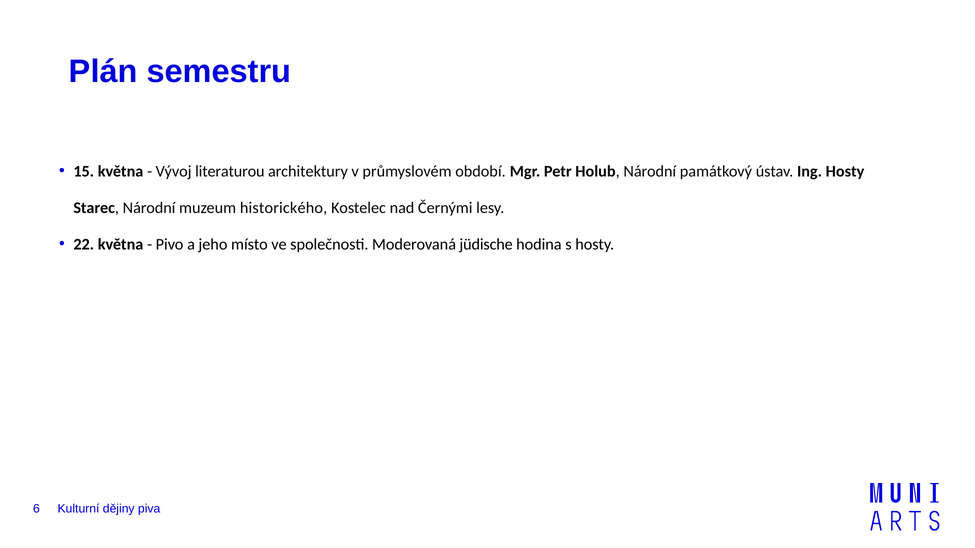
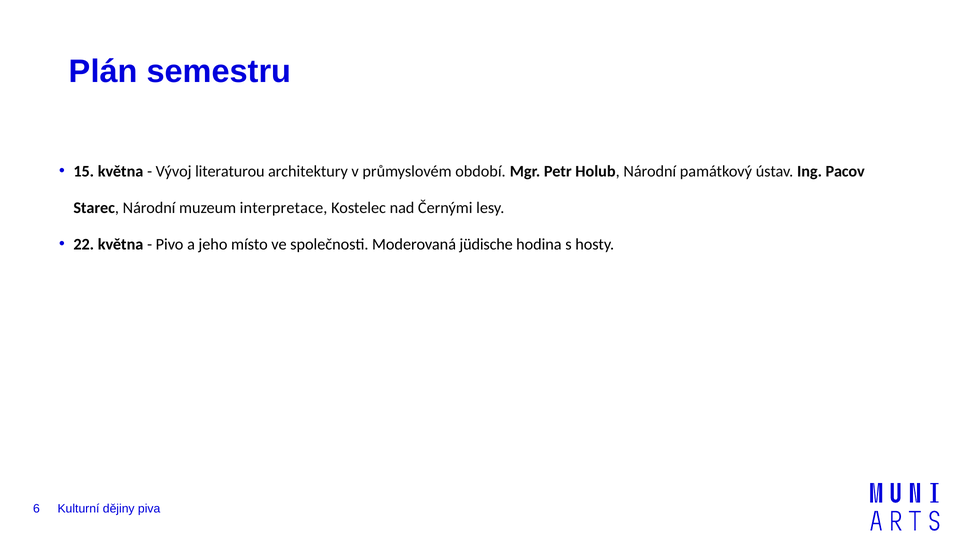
Ing Hosty: Hosty -> Pacov (845, 172)
historického: historického -> interpretace (284, 208)
